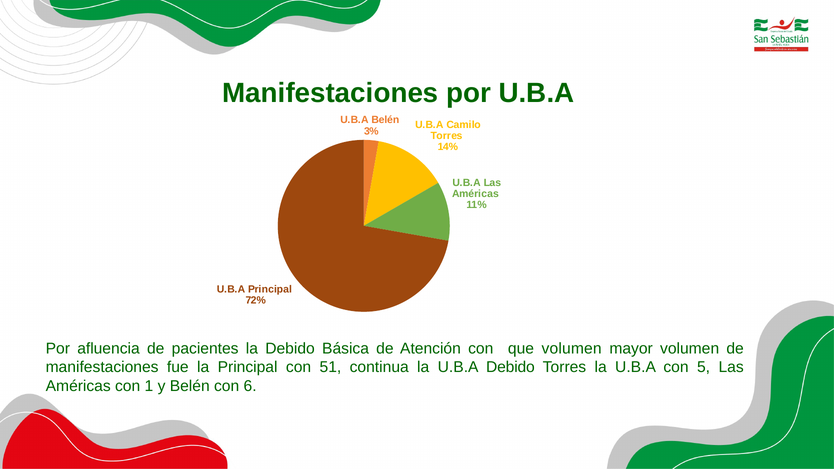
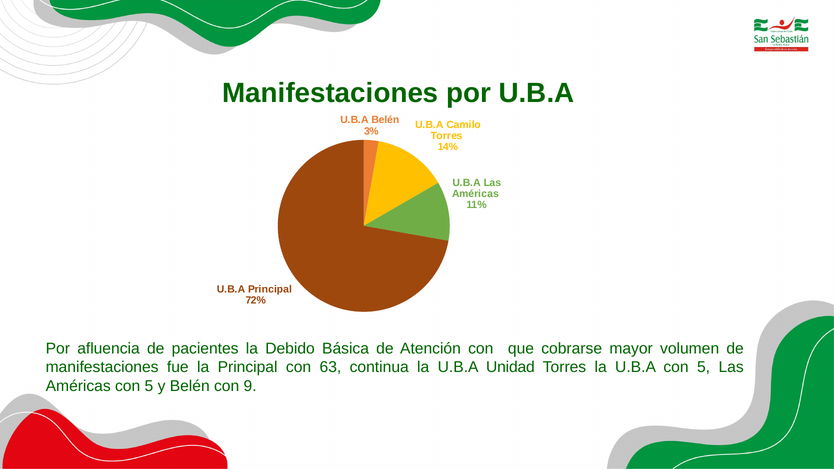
que volumen: volumen -> cobrarse (572, 349)
51: 51 -> 63 (330, 367)
U.B.A Debido: Debido -> Unidad (510, 367)
Américas con 1: 1 -> 5 (149, 386)
6: 6 -> 9 (250, 386)
